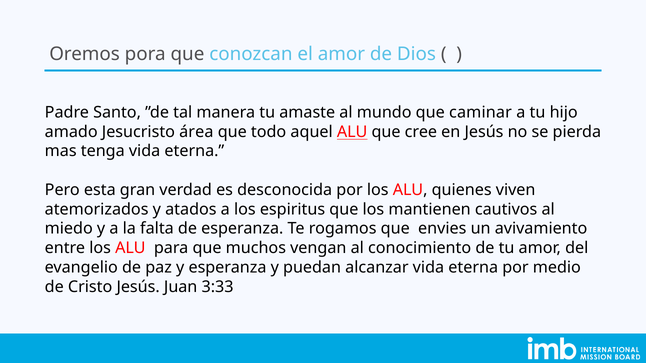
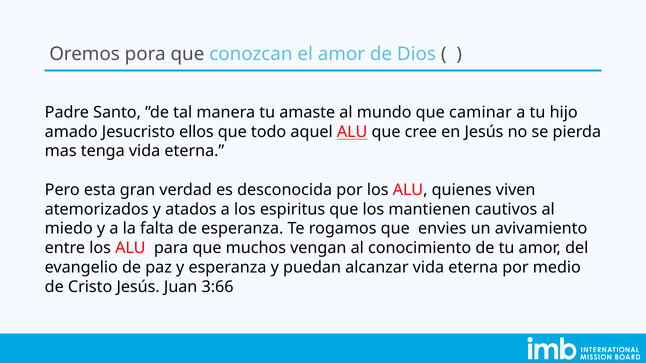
área: área -> ellos (196, 132)
3:33: 3:33 -> 3:66 (218, 287)
